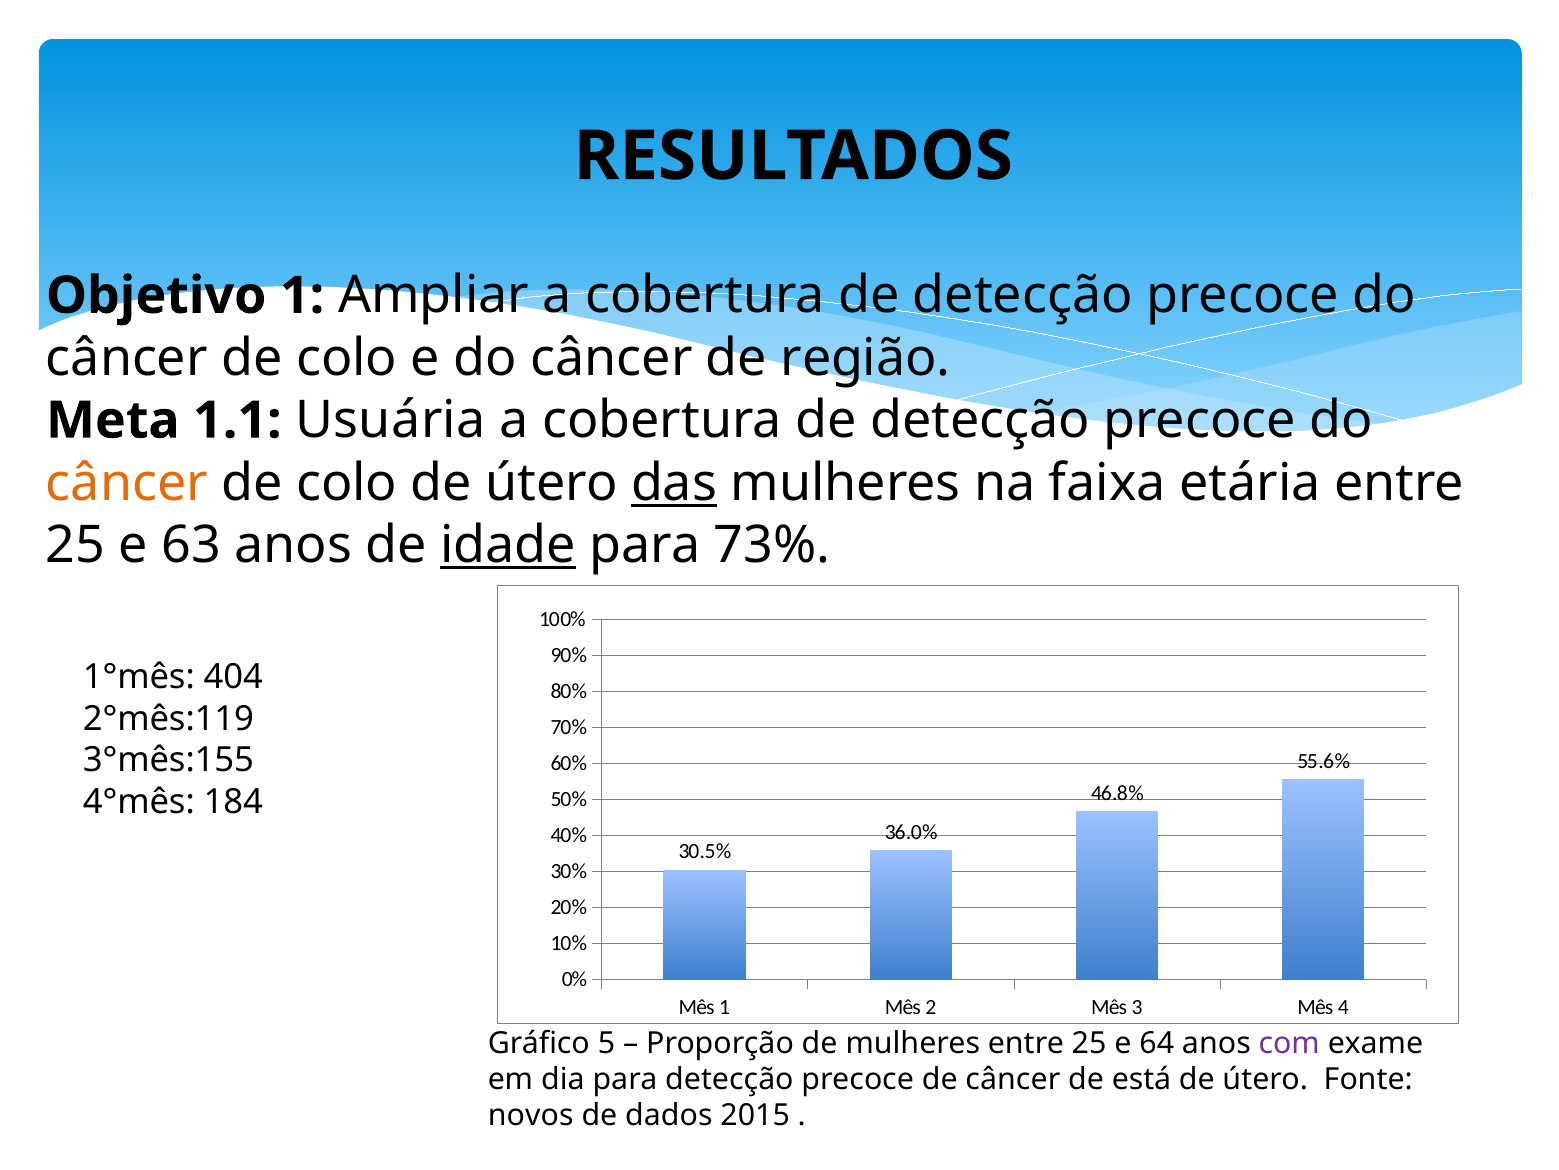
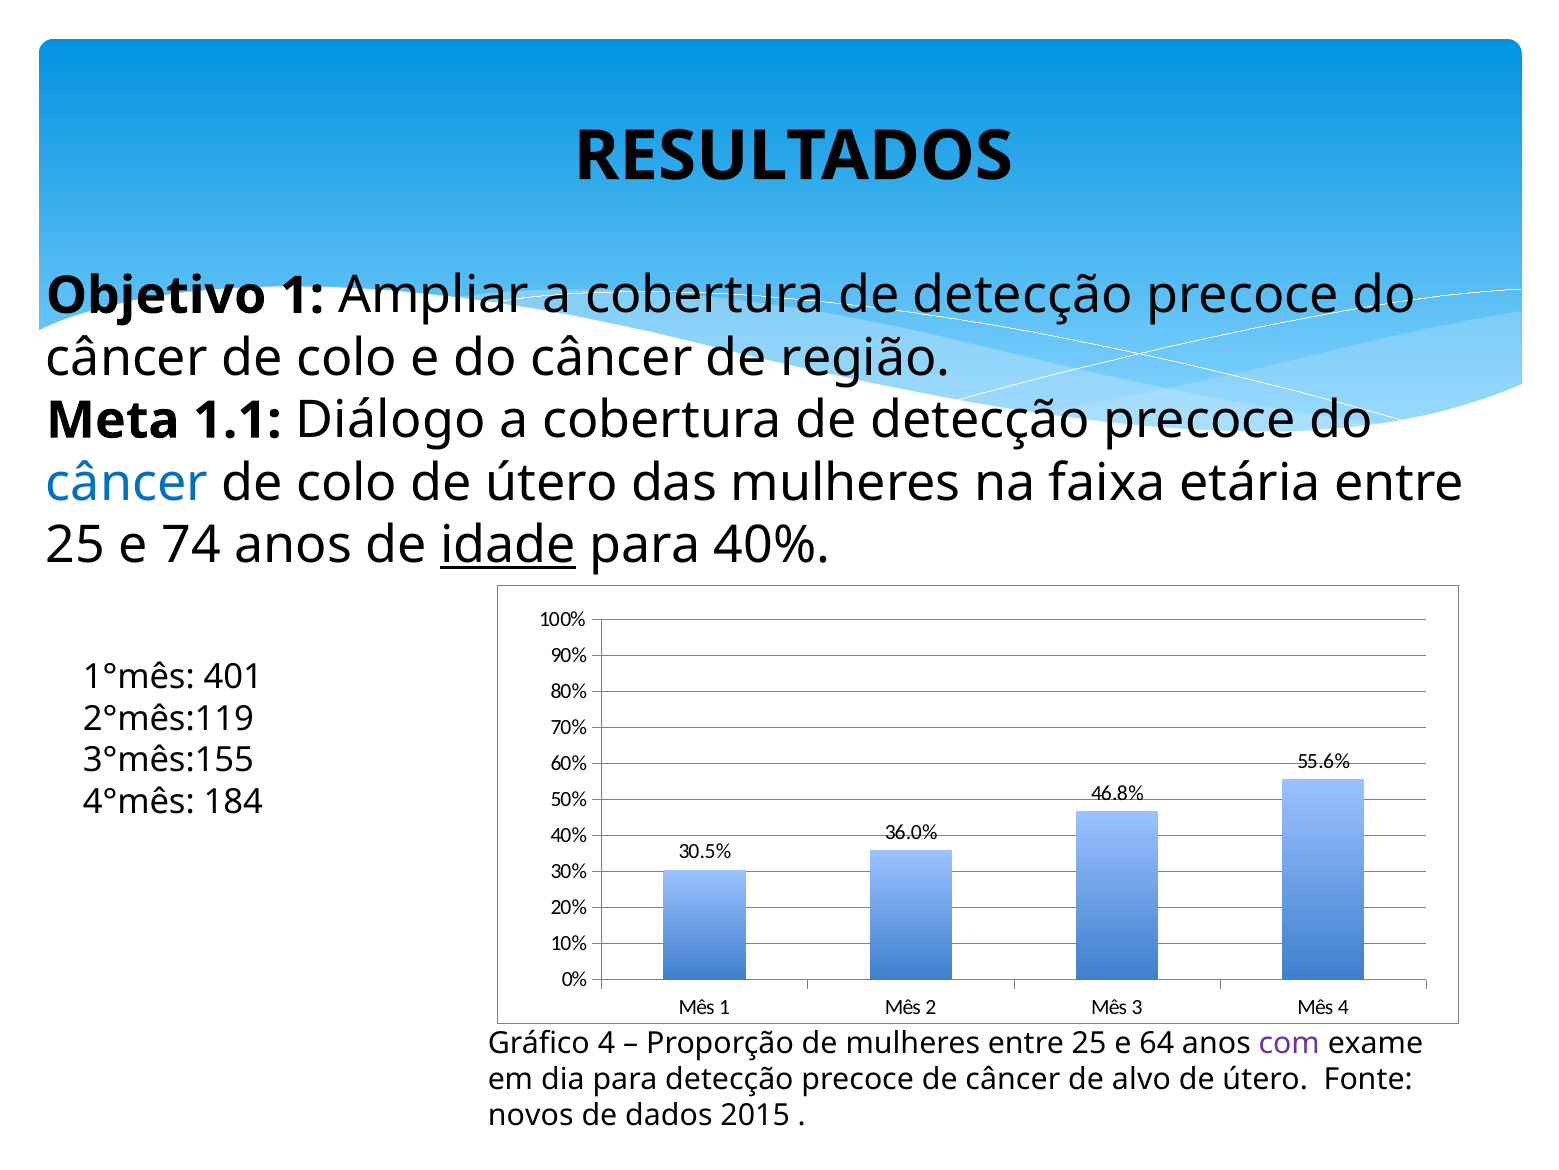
Usuária: Usuária -> Diálogo (391, 420)
câncer colour: orange -> blue (127, 483)
das underline: present -> none (674, 483)
63: 63 -> 74 (191, 545)
para 73%: 73% -> 40% (772, 545)
404: 404 -> 401 (233, 677)
Gráfico 5: 5 -> 4 (607, 1042)
está: está -> alvo (1141, 1079)
